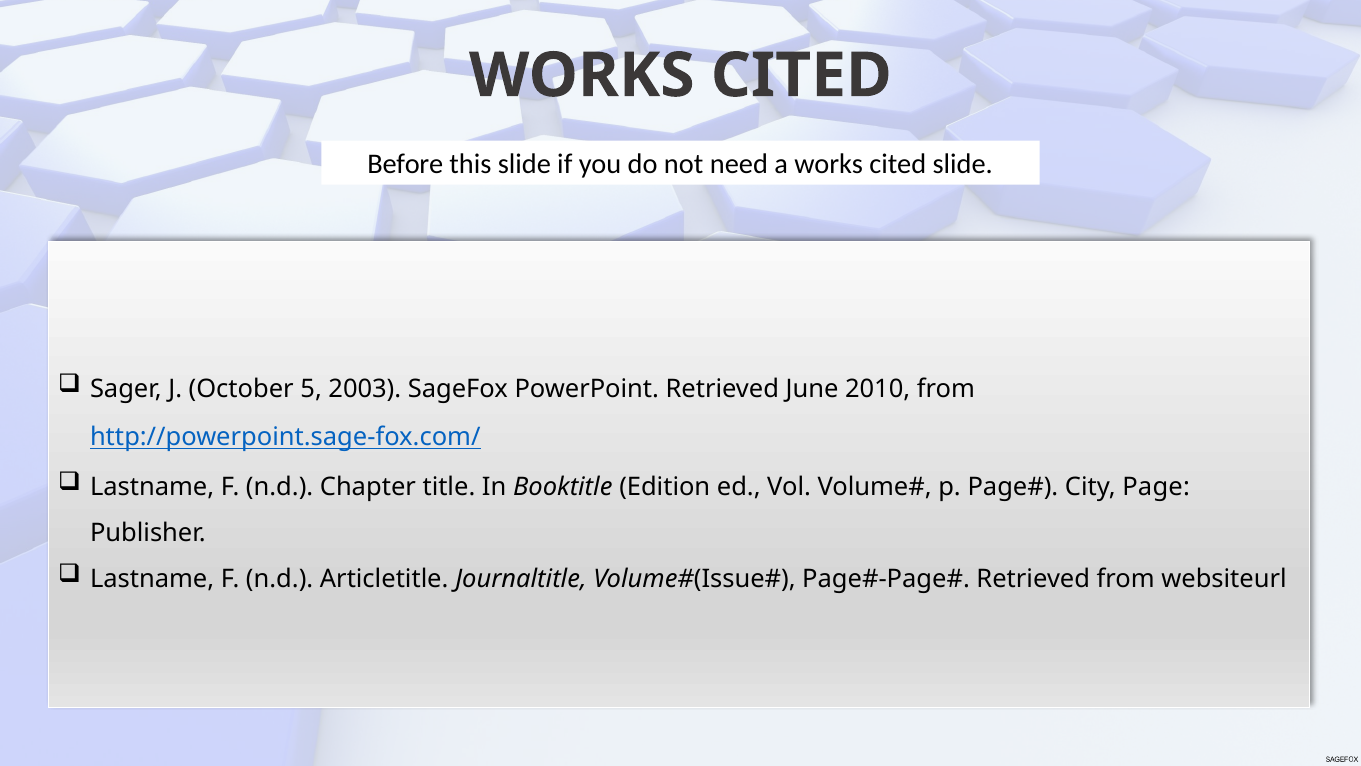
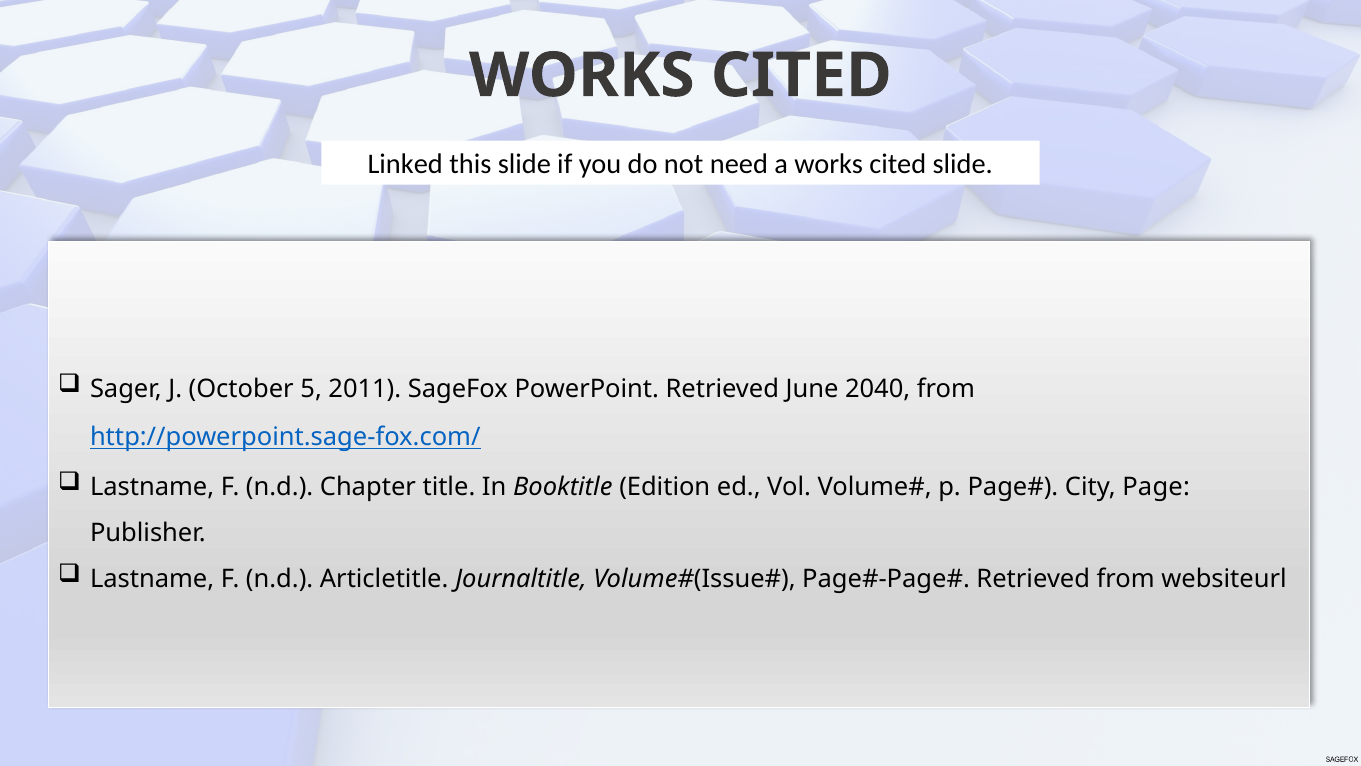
Before: Before -> Linked (405, 165)
2003: 2003 -> 2011 (365, 388)
2010: 2010 -> 2040 (878, 388)
